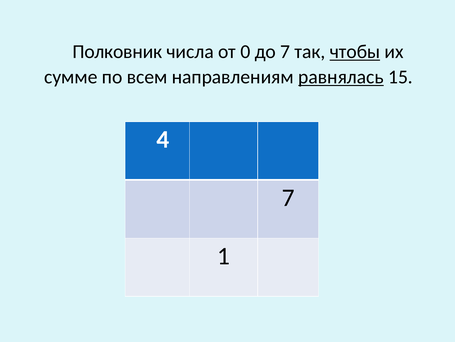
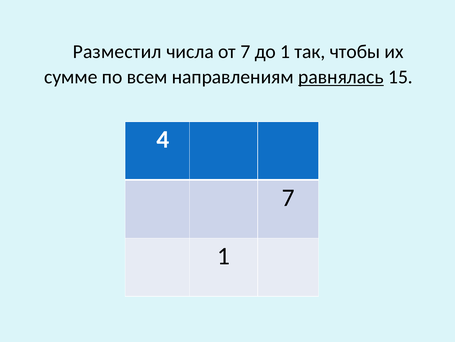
Полковник: Полковник -> Разместил (117, 52)
от 0: 0 -> 7 (245, 52)
до 7: 7 -> 1 (285, 52)
чтобы underline: present -> none (355, 52)
